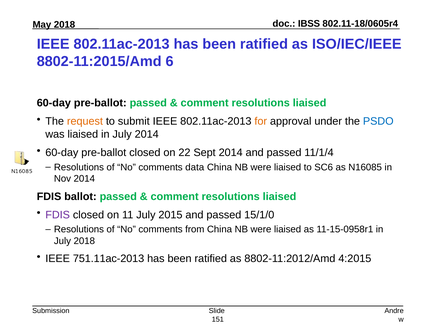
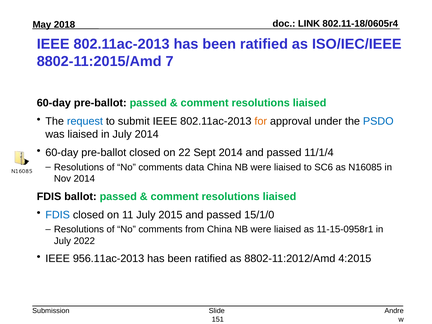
IBSS: IBSS -> LINK (309, 24)
6: 6 -> 7 (170, 62)
request colour: orange -> blue (85, 121)
FDIS colour: purple -> blue (58, 215)
July 2018: 2018 -> 2022 (84, 241)
751.11ac-2013: 751.11ac-2013 -> 956.11ac-2013 (109, 259)
